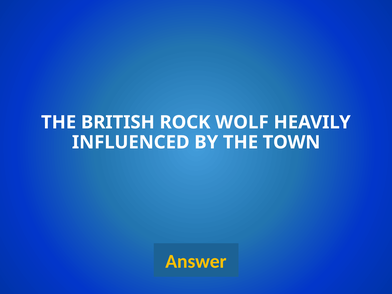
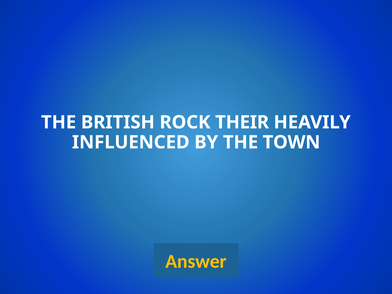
WOLF: WOLF -> THEIR (242, 122)
